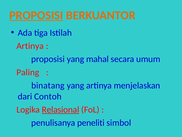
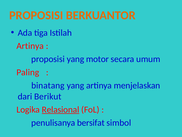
PROPOSISI underline: present -> none (36, 15)
mahal: mahal -> motor (97, 59)
Contoh: Contoh -> Berikut (48, 96)
peneliti: peneliti -> bersifat (91, 122)
